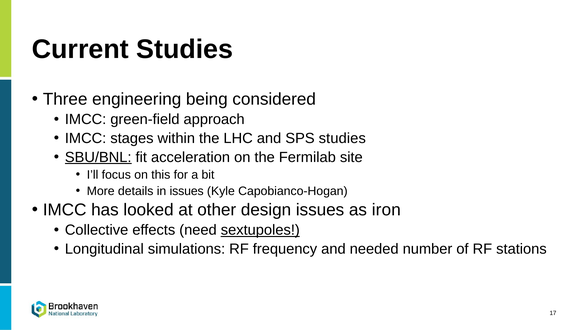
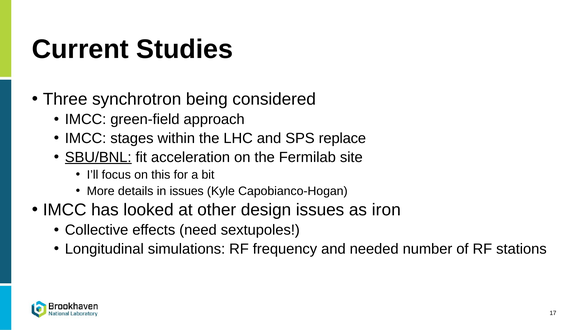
engineering: engineering -> synchrotron (137, 99)
SPS studies: studies -> replace (342, 138)
sextupoles underline: present -> none (260, 230)
